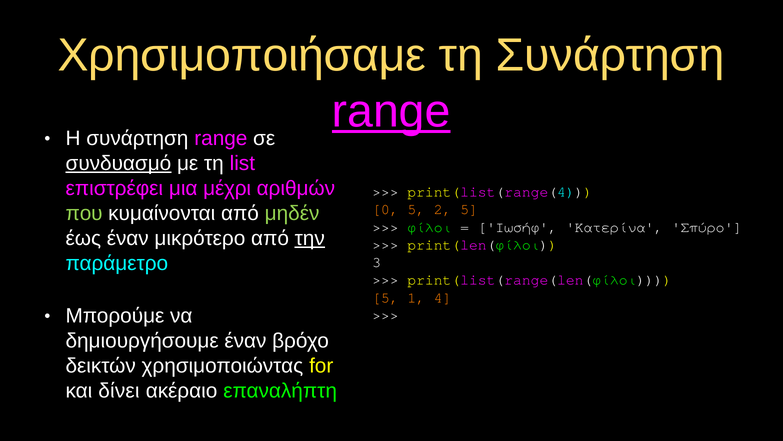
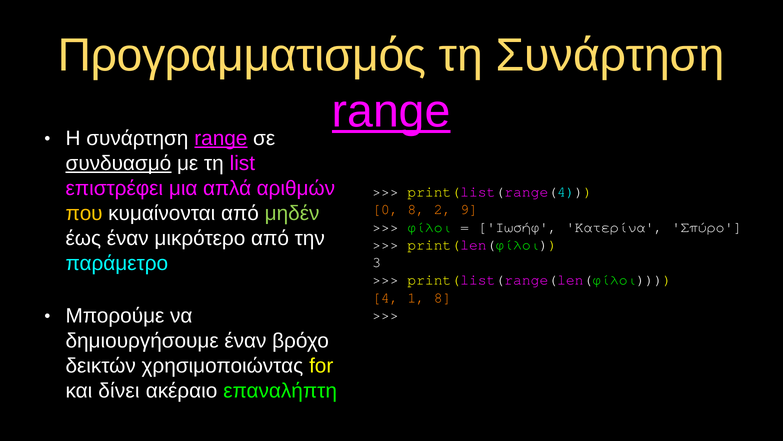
Χρησιμοποιήσαμε: Χρησιμοποιήσαμε -> Προγραμματισμός (242, 56)
range underline: none -> present (221, 138)
μέχρι: μέχρι -> απλά (227, 188)
0 5: 5 -> 8 (416, 209)
2 5: 5 -> 9 (469, 209)
που colour: light green -> yellow (84, 213)
την underline: present -> none (310, 238)
5: 5 -> 4 (385, 297)
1 4: 4 -> 8 (443, 297)
